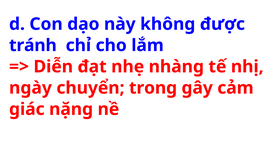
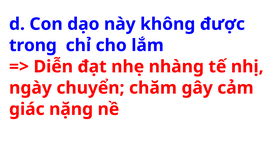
tránh: tránh -> trong (33, 45)
trong: trong -> chăm (153, 88)
